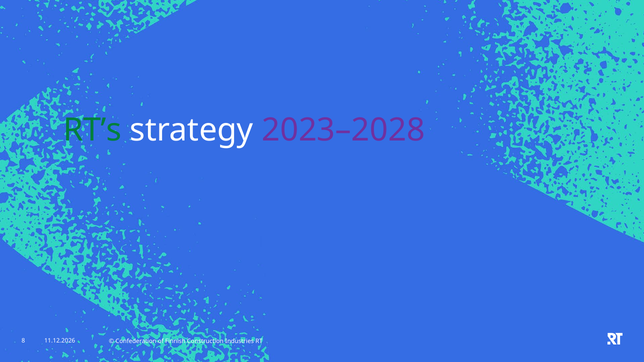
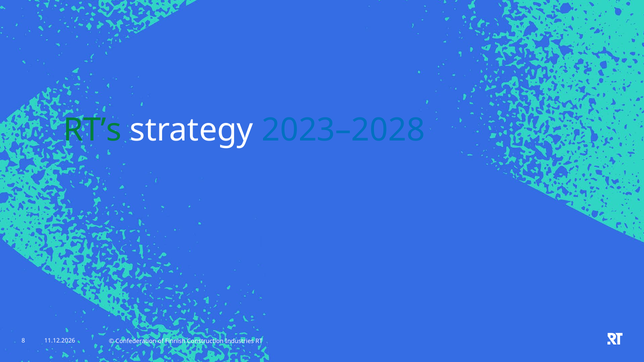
2023–2028 colour: purple -> blue (343, 130)
